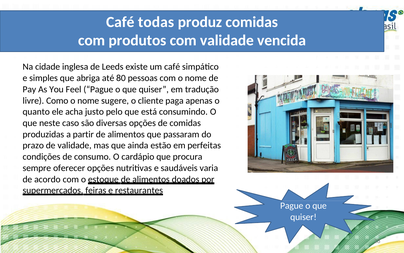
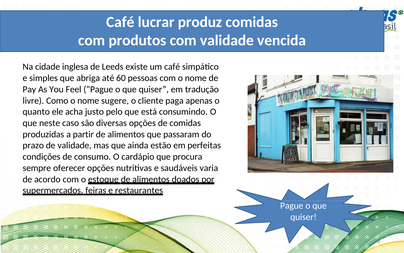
todas: todas -> lucrar (156, 22)
80: 80 -> 60 (121, 78)
